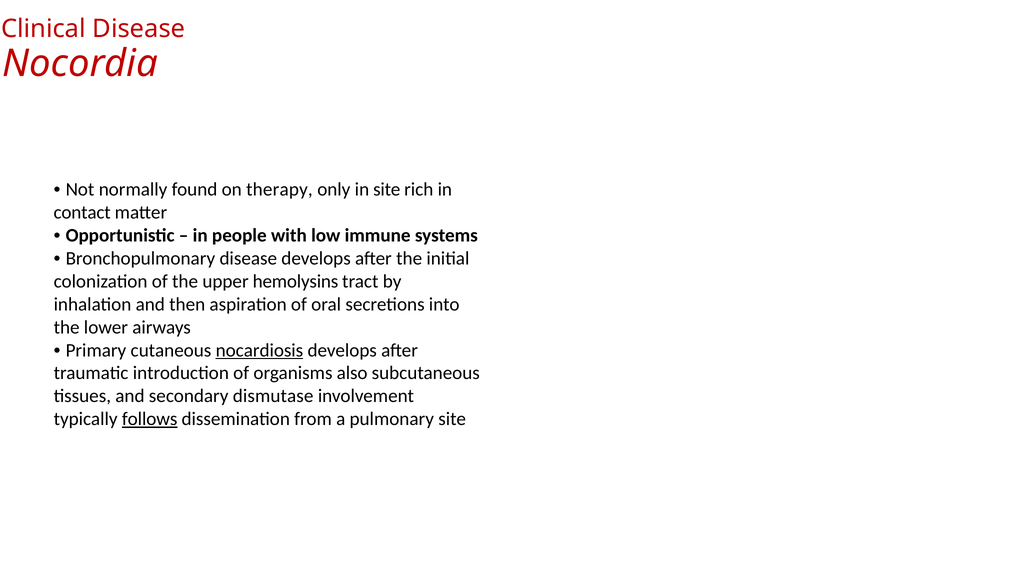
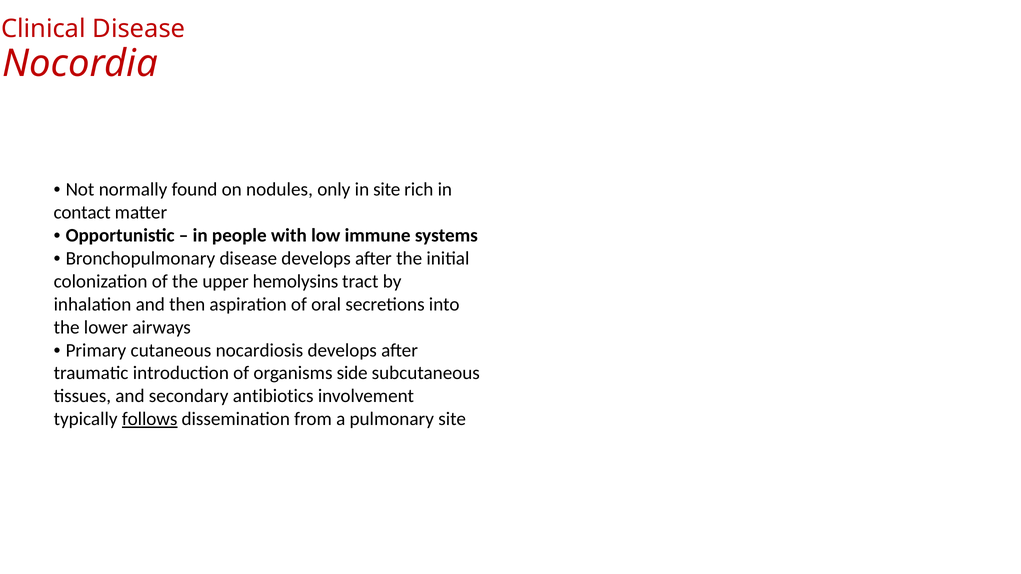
therapy: therapy -> nodules (280, 190)
nocardiosis underline: present -> none (259, 350)
also: also -> side (352, 373)
dismutase: dismutase -> antibiotics (273, 396)
